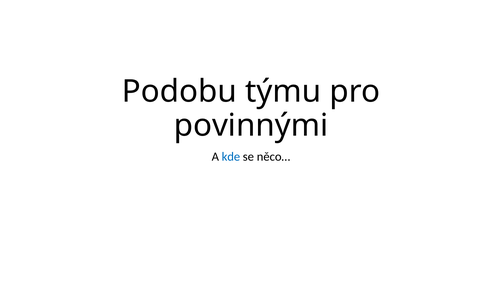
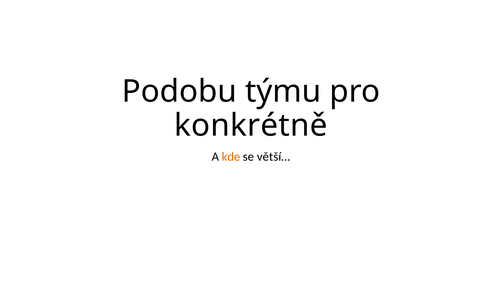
povinnými: povinnými -> konkrétně (251, 125)
kde colour: blue -> orange (231, 157)
něco…: něco… -> větší… (273, 157)
